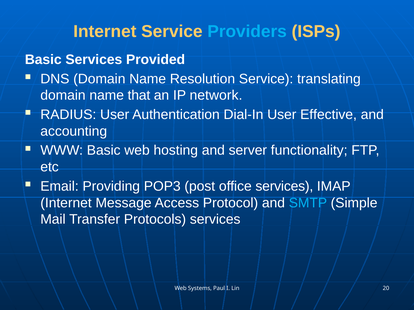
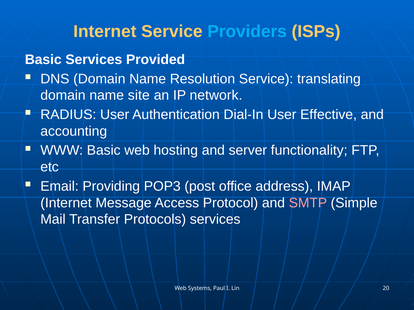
that: that -> site (139, 95)
office services: services -> address (284, 187)
SMTP colour: light blue -> pink (308, 203)
